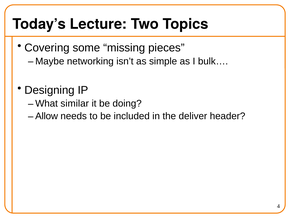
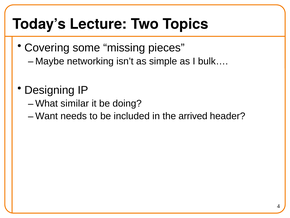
Allow: Allow -> Want (47, 116)
deliver: deliver -> arrived (193, 116)
